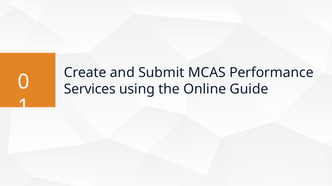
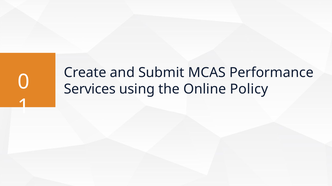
Guide: Guide -> Policy (249, 89)
